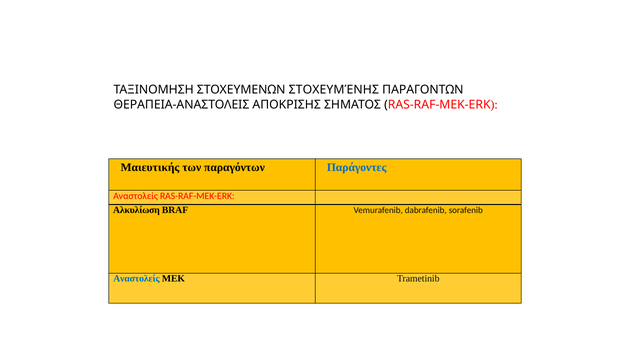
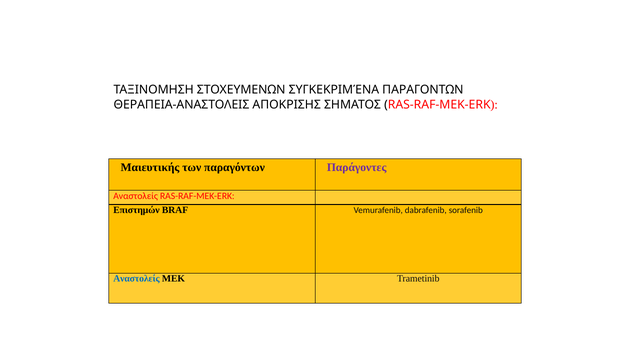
ΣΤΟΧΕΥΜΈΝΗΣ: ΣΤΟΧΕΥΜΈΝΗΣ -> ΣΥΓΚΕΚΡΙΜΈΝΑ (334, 90)
Παράγοντες colour: blue -> purple (357, 167)
Αλκυλίωση: Αλκυλίωση -> Επιστημών (136, 210)
